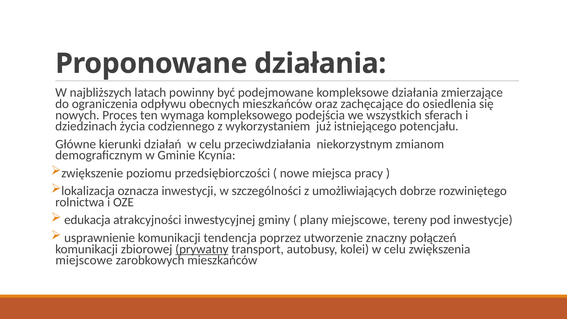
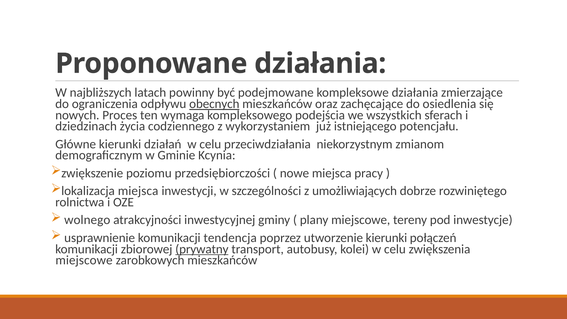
obecnych underline: none -> present (214, 104)
lokalizacja oznacza: oznacza -> miejsca (138, 191)
edukacja: edukacja -> wolnego (87, 220)
utworzenie znaczny: znaczny -> kierunki (386, 238)
